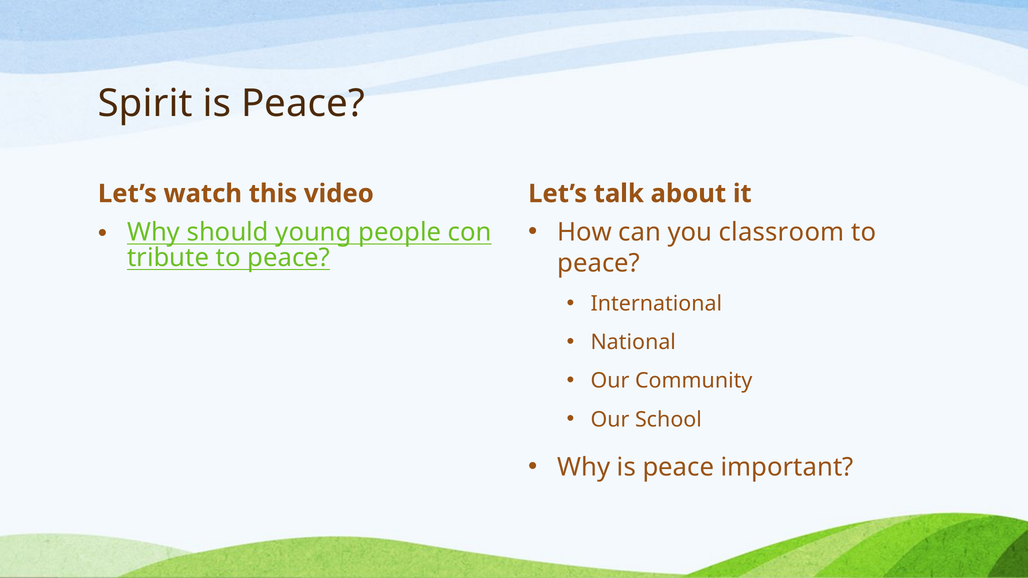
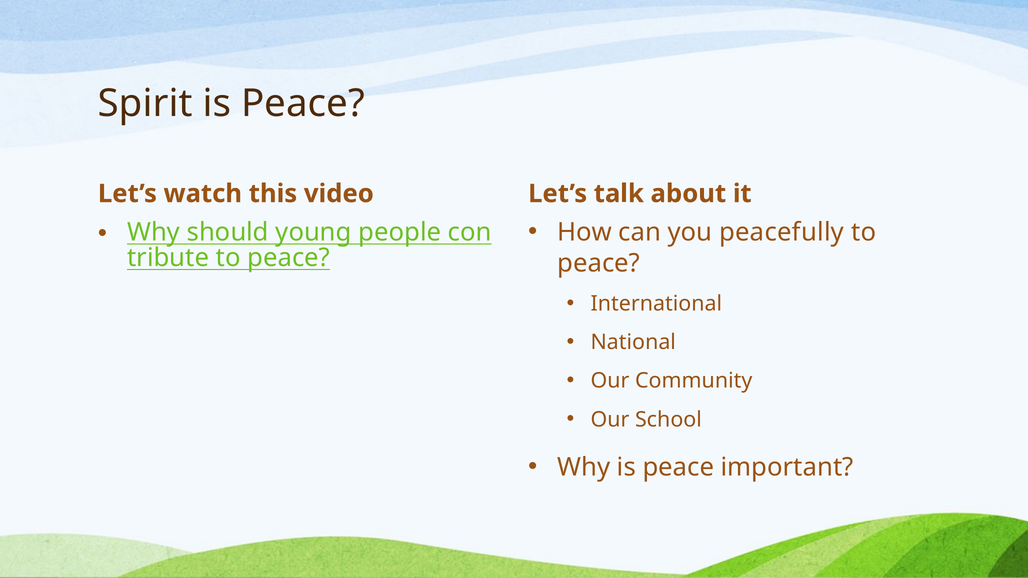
classroom: classroom -> peacefully (782, 232)
